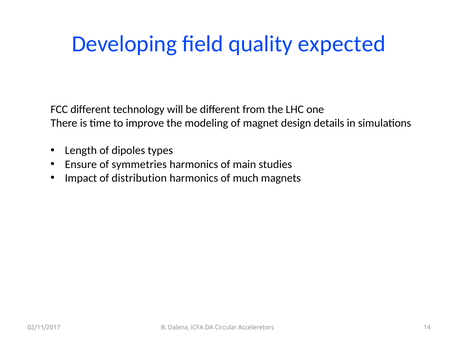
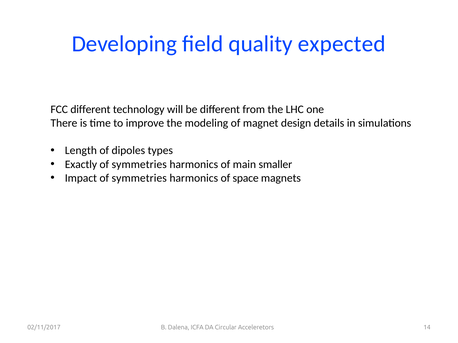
Ensure: Ensure -> Exactly (81, 164)
studies: studies -> smaller (275, 164)
Impact of distribution: distribution -> symmetries (139, 178)
much: much -> space (246, 178)
